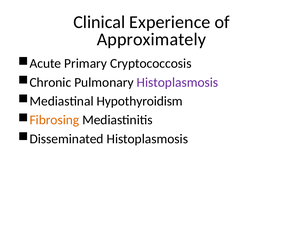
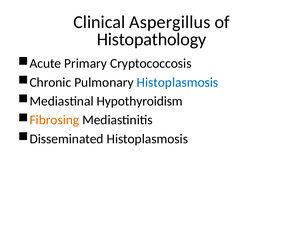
Experience: Experience -> Aspergillus (170, 22)
Approximately: Approximately -> Histopathology (152, 39)
Histoplasmosis colour: purple -> blue (177, 82)
